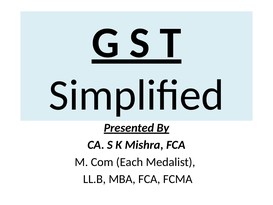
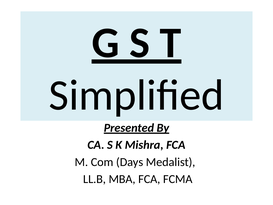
Each: Each -> Days (130, 162)
